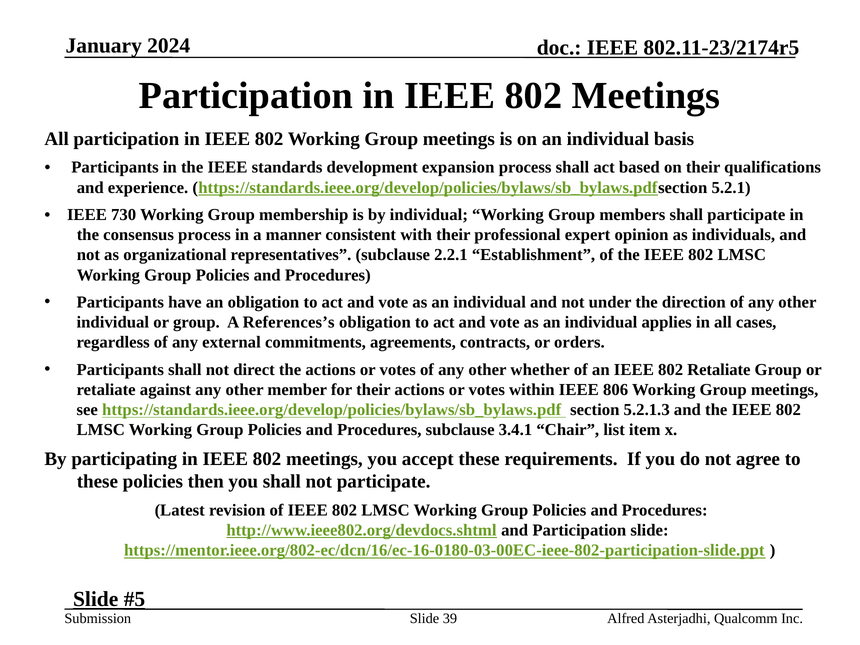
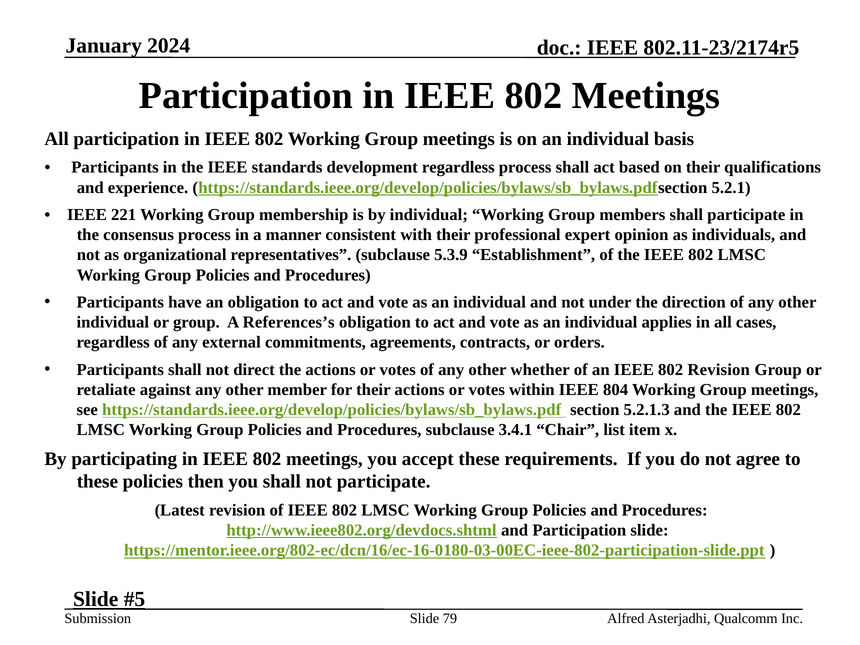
development expansion: expansion -> regardless (458, 167)
730: 730 -> 221 (124, 215)
2.2.1: 2.2.1 -> 5.3.9 (451, 255)
802 Retaliate: Retaliate -> Revision (719, 370)
806: 806 -> 804 (616, 390)
39: 39 -> 79 (450, 619)
